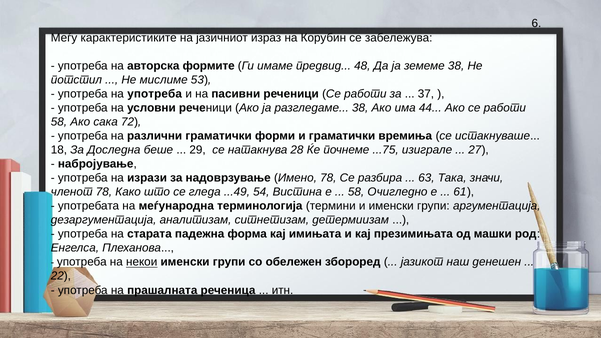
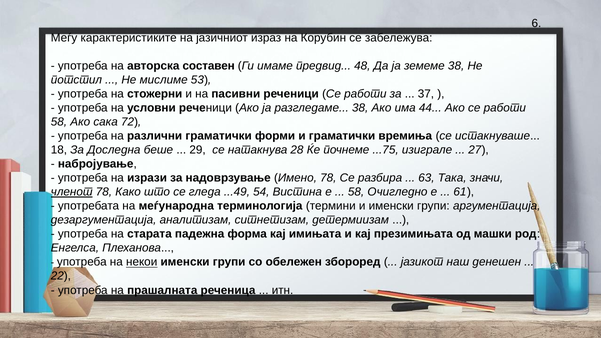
формите: формите -> составен (209, 66)
на употреба: употреба -> стожерни (155, 94)
членот underline: none -> present (72, 192)
